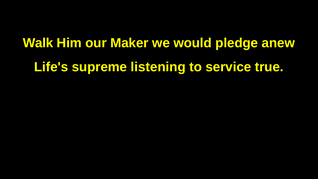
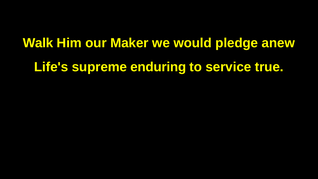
listening: listening -> enduring (158, 67)
